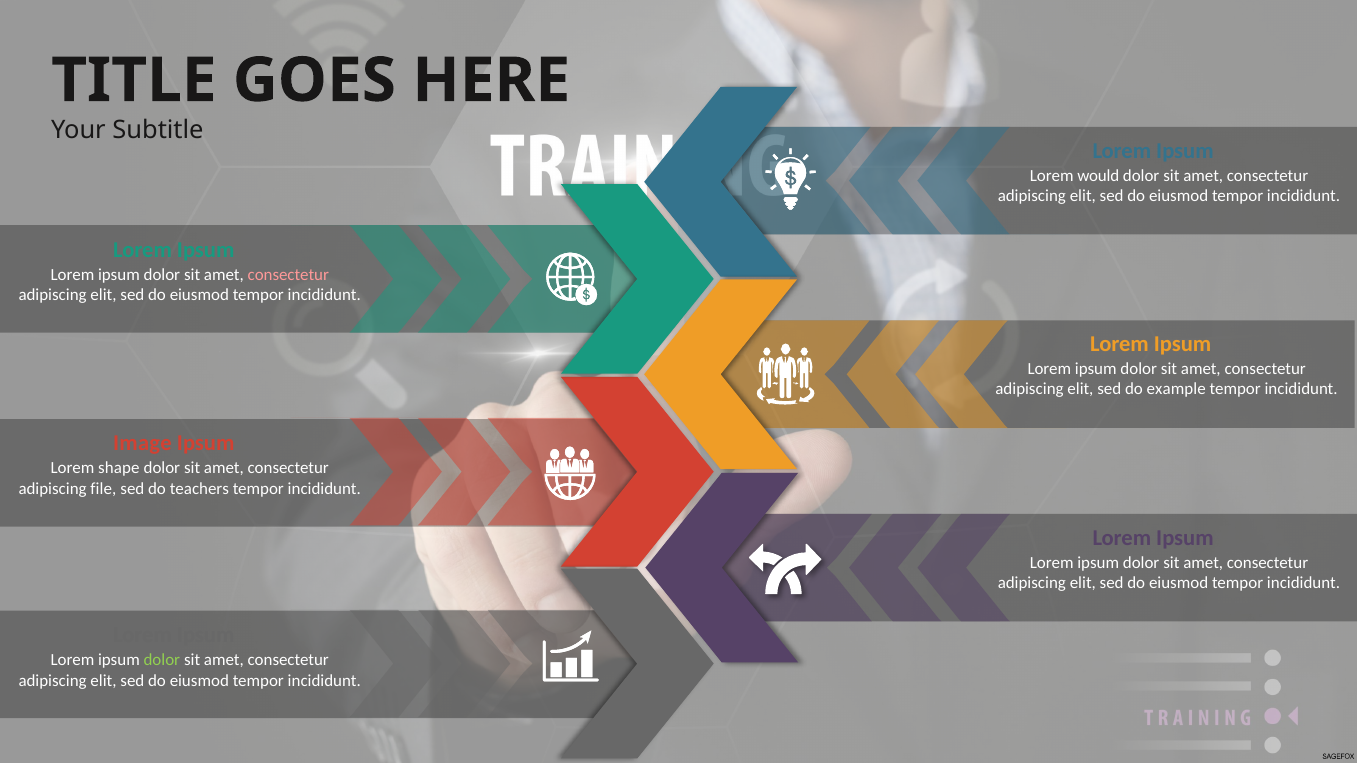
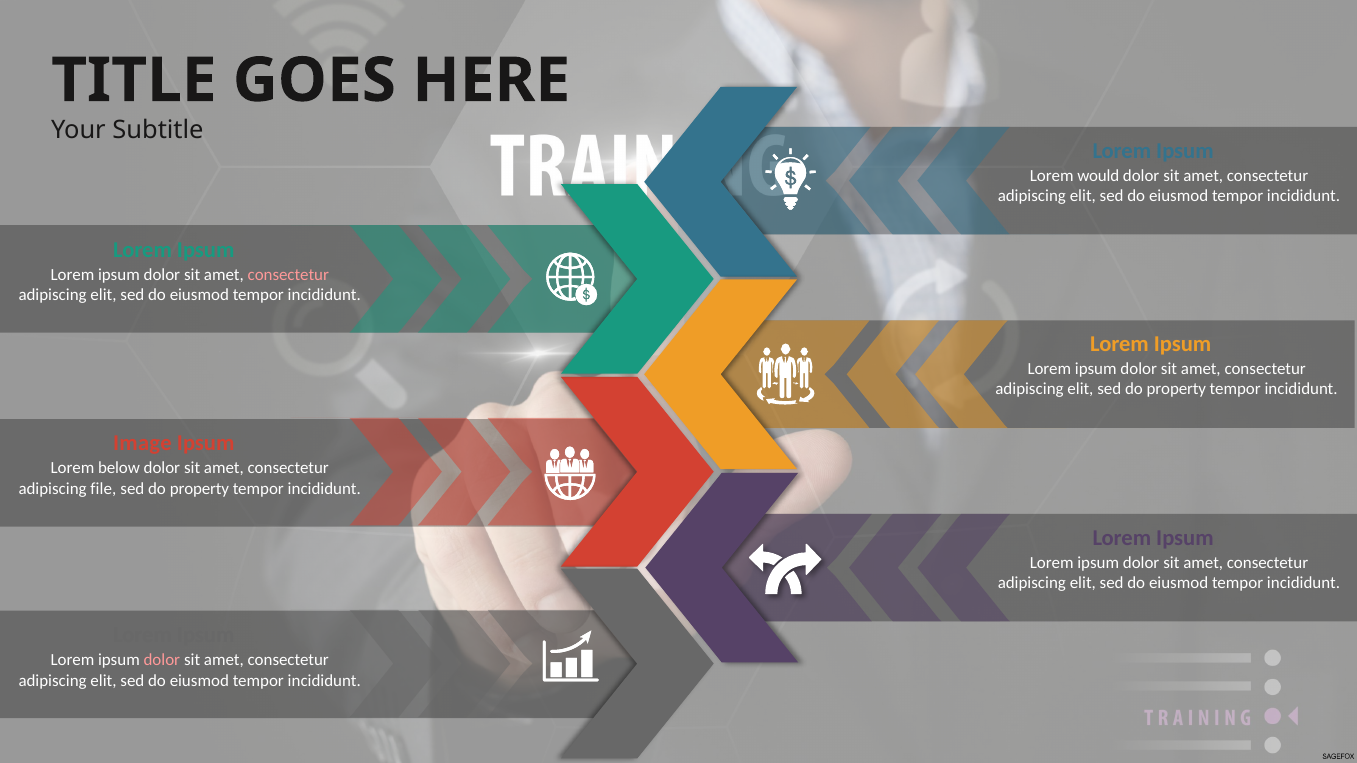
elit sed do example: example -> property (1176, 390)
shape: shape -> below (119, 468)
teachers: teachers -> property (199, 489)
dolor colour: light green -> pink (162, 660)
